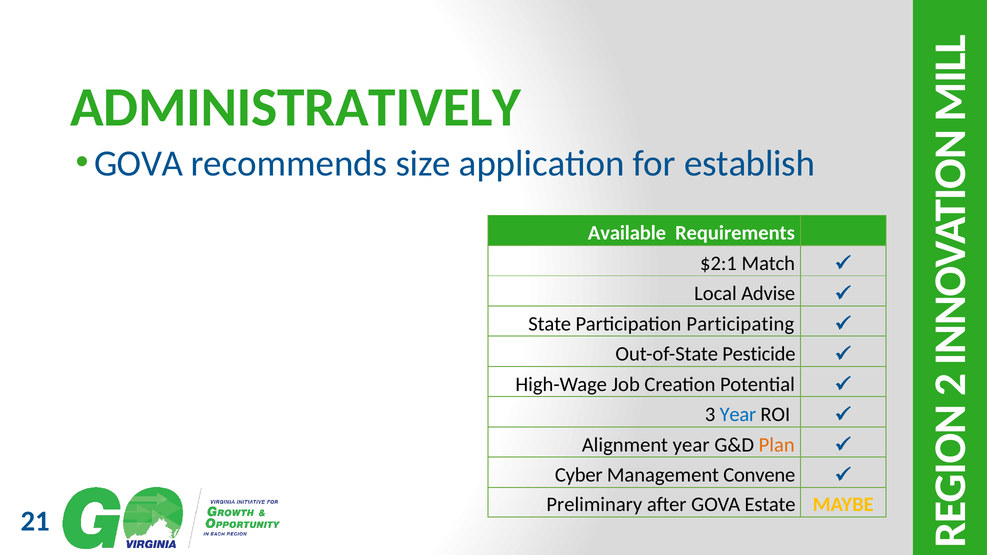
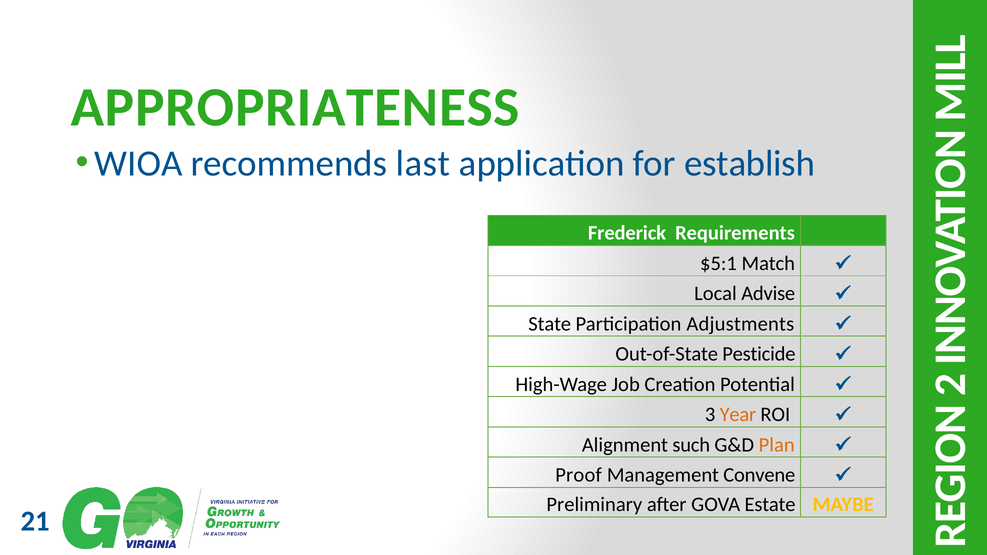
ADMINISTRATIVELY: ADMINISTRATIVELY -> APPROPRIATENESS (295, 107)
GOVA: GOVA -> WIOA (138, 164)
size: size -> last (423, 164)
Available: Available -> Frederick (627, 233)
$2:1: $2:1 -> $5:1 (718, 263)
Participating: Participating -> Adjustments (740, 324)
Year colour: blue -> orange (738, 415)
Alignment year: year -> such (691, 445)
Cyber: Cyber -> Proof (579, 475)
